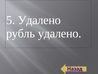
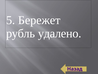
5 Удалено: Удалено -> Бережет (39, 20)
